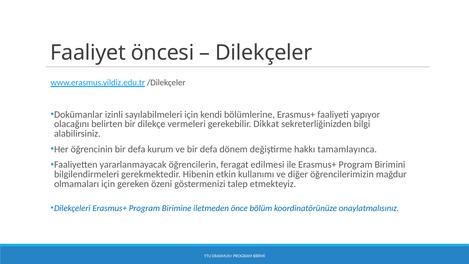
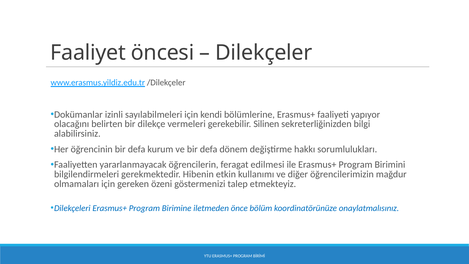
Dikkat: Dikkat -> Silinen (266, 124)
tamamlayınca: tamamlayınca -> sorumlulukları (347, 149)
